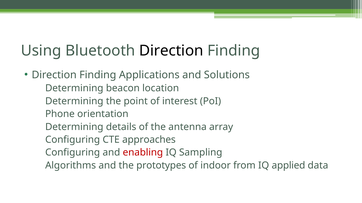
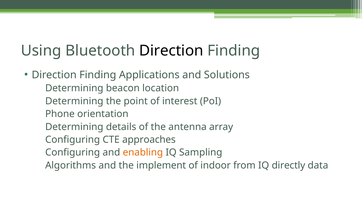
enabling colour: red -> orange (143, 153)
prototypes: prototypes -> implement (161, 166)
applied: applied -> directly (288, 166)
